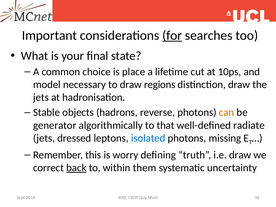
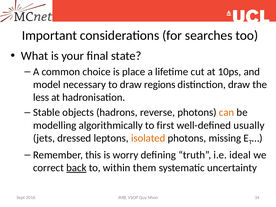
for underline: present -> none (172, 35)
jets: jets -> less (41, 97)
generator: generator -> modelling (55, 125)
that: that -> first (166, 125)
radiate: radiate -> usually (249, 125)
isolated colour: blue -> orange (148, 138)
i.e draw: draw -> ideal (240, 155)
